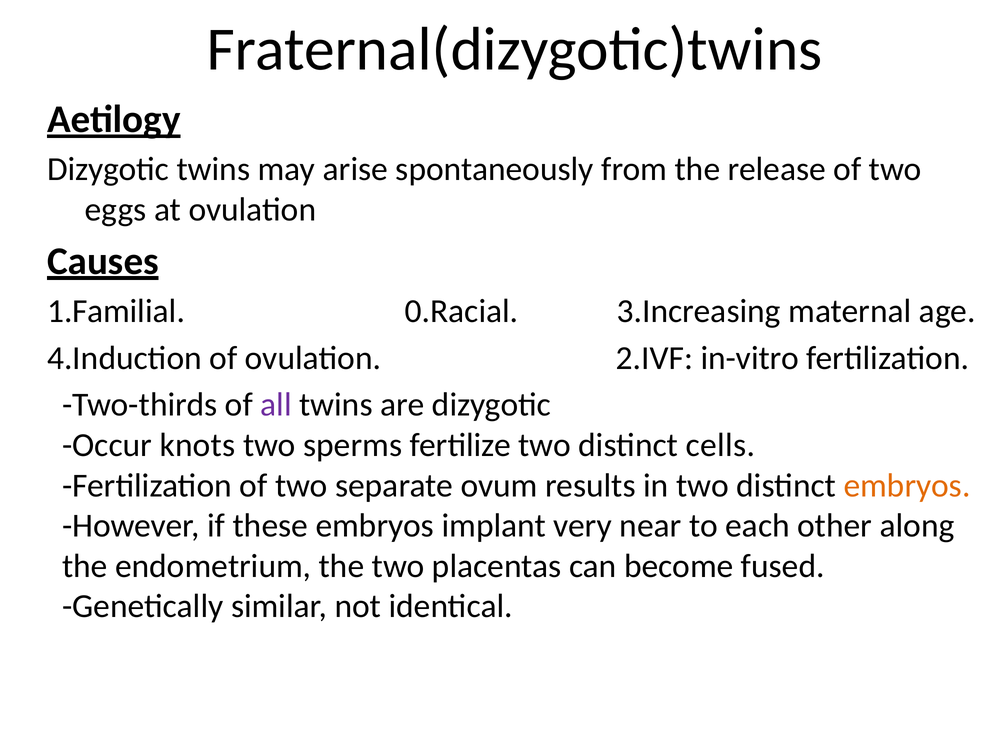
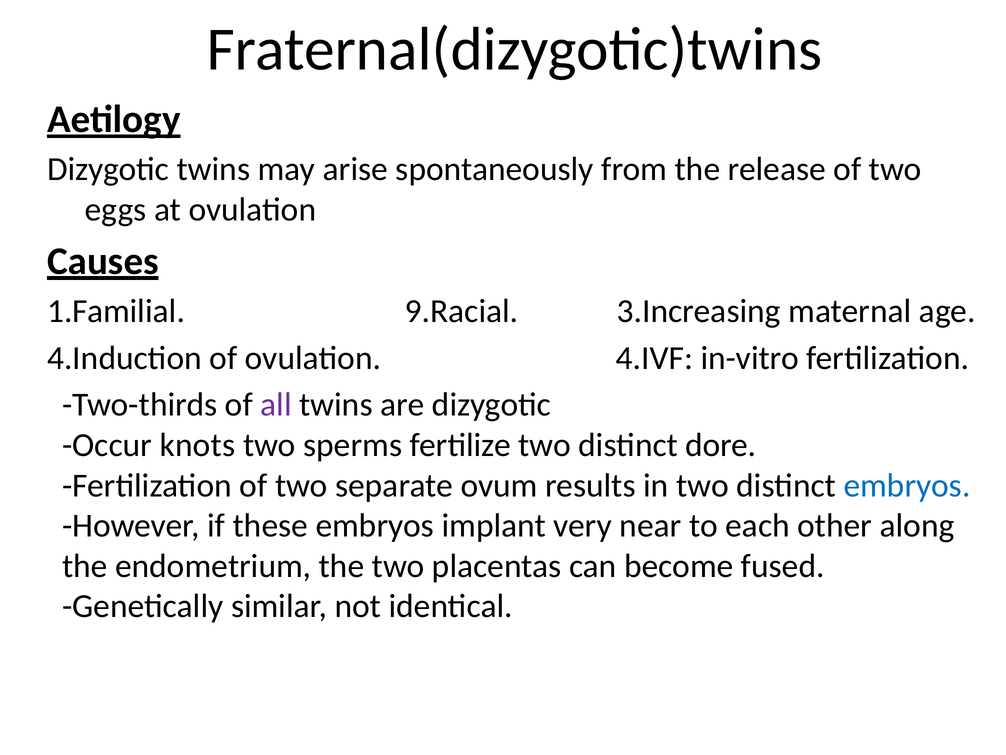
0.Racial: 0.Racial -> 9.Racial (462, 311)
2.IVF: 2.IVF -> 4.IVF (655, 358)
cells: cells -> dore (721, 445)
embryos colour: orange -> blue (907, 485)
